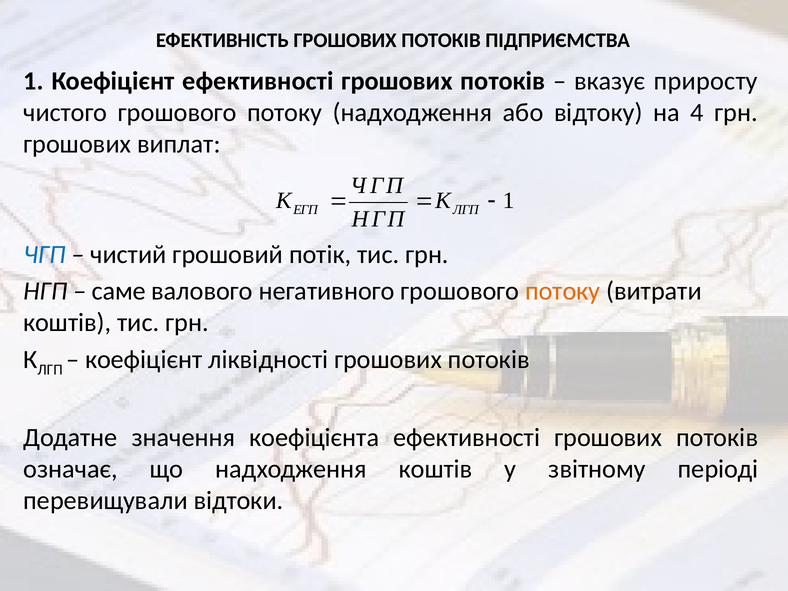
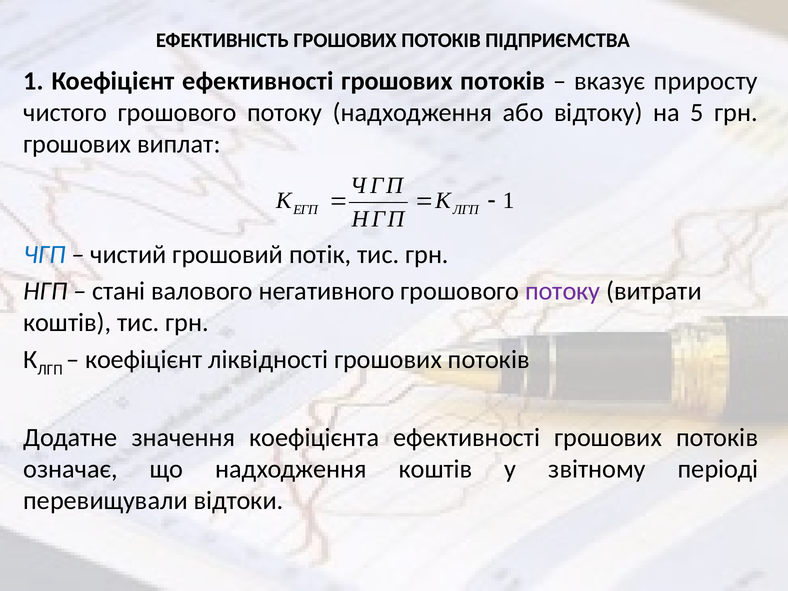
4: 4 -> 5 (697, 113)
саме: саме -> стані (119, 291)
потоку colour: orange -> purple (563, 291)
